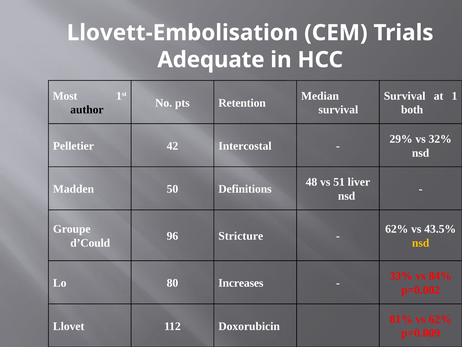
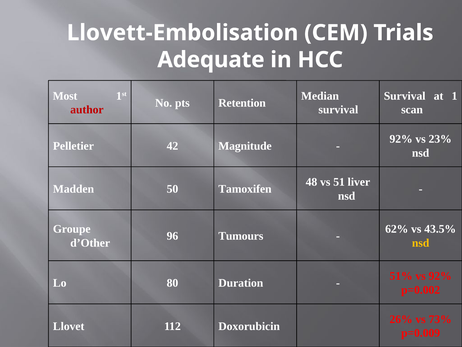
author colour: black -> red (87, 110)
both: both -> scan (412, 110)
29%: 29% -> 92% (401, 139)
32%: 32% -> 23% (440, 139)
Intercostal: Intercostal -> Magnitude (245, 146)
Definitions: Definitions -> Tamoxifen (245, 189)
Stricture: Stricture -> Tumours (241, 236)
d’Could: d’Could -> d’Other (90, 243)
33%: 33% -> 51% (401, 276)
vs 84%: 84% -> 92% (440, 276)
Increases: Increases -> Duration (241, 283)
81%: 81% -> 26% (401, 319)
vs 62%: 62% -> 73% (440, 319)
